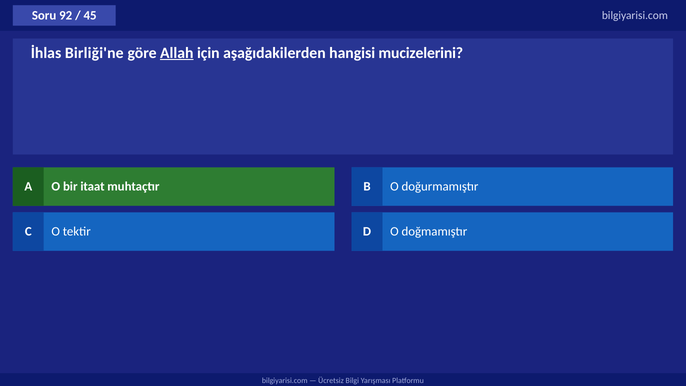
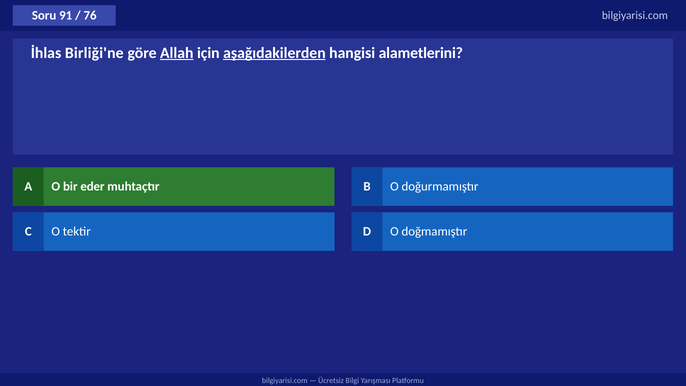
92: 92 -> 91 (66, 16)
45: 45 -> 76 (90, 16)
aşağıdakilerden underline: none -> present (274, 53)
mucizelerini: mucizelerini -> alametlerini (421, 53)
itaat: itaat -> eder (92, 187)
